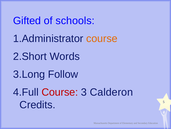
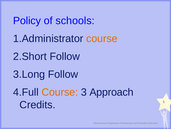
Gifted: Gifted -> Policy (27, 21)
Words: Words -> Follow (65, 56)
Course colour: red -> orange (60, 92)
Calderon: Calderon -> Approach (112, 92)
